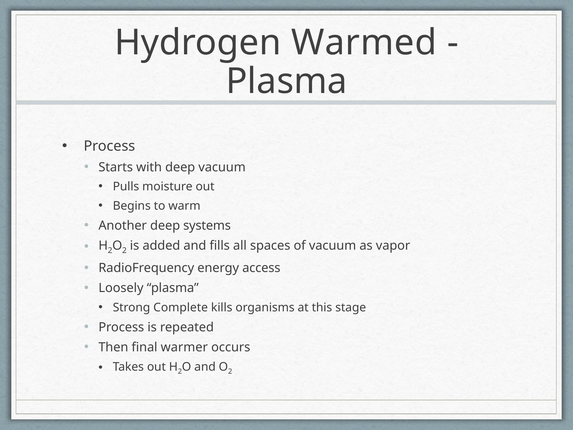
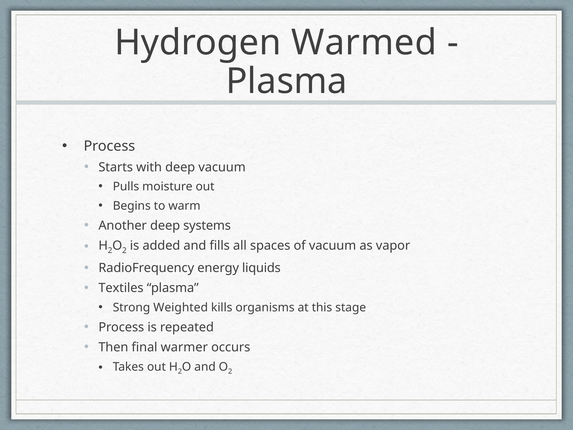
access: access -> liquids (261, 268)
Loosely: Loosely -> Textiles (121, 288)
Complete: Complete -> Weighted (181, 307)
